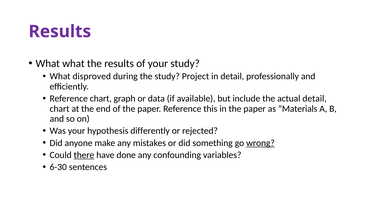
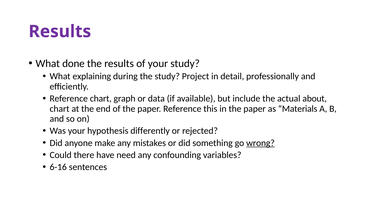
What what: what -> done (73, 63)
disproved: disproved -> explaining (92, 76)
actual detail: detail -> about (315, 99)
there underline: present -> none (84, 155)
done: done -> need (126, 155)
6-30: 6-30 -> 6-16 (58, 167)
